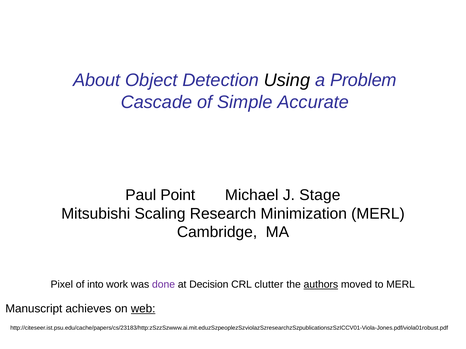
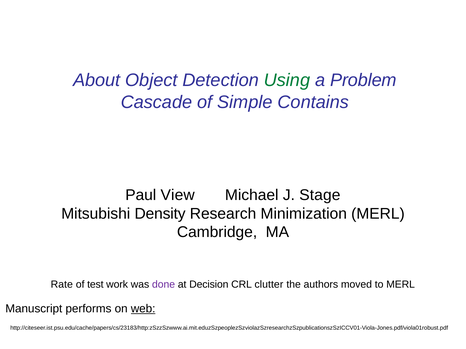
Using colour: black -> green (287, 80)
Accurate: Accurate -> Contains (313, 102)
Point: Point -> View (178, 195)
Scaling: Scaling -> Density (160, 214)
Pixel: Pixel -> Rate (62, 285)
into: into -> test (95, 285)
authors underline: present -> none (321, 285)
achieves: achieves -> performs (88, 309)
